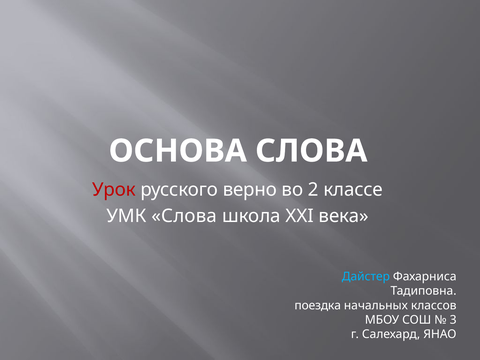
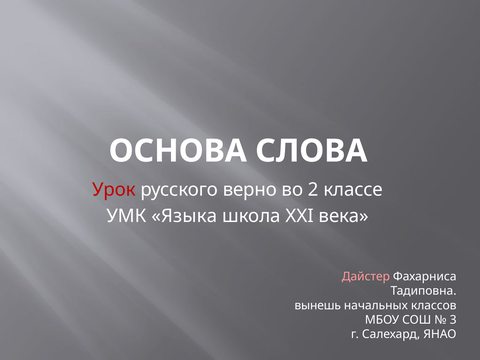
УМК Слова: Слова -> Языка (184, 216)
Дайстер colour: light blue -> pink (366, 277)
поездка: поездка -> вынешь (318, 305)
